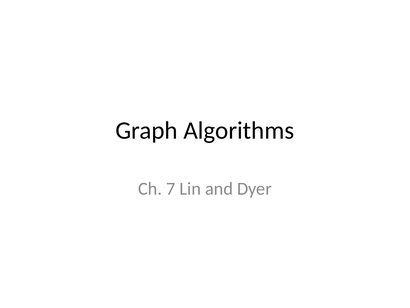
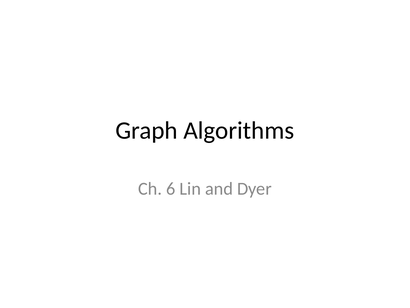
7: 7 -> 6 (171, 189)
